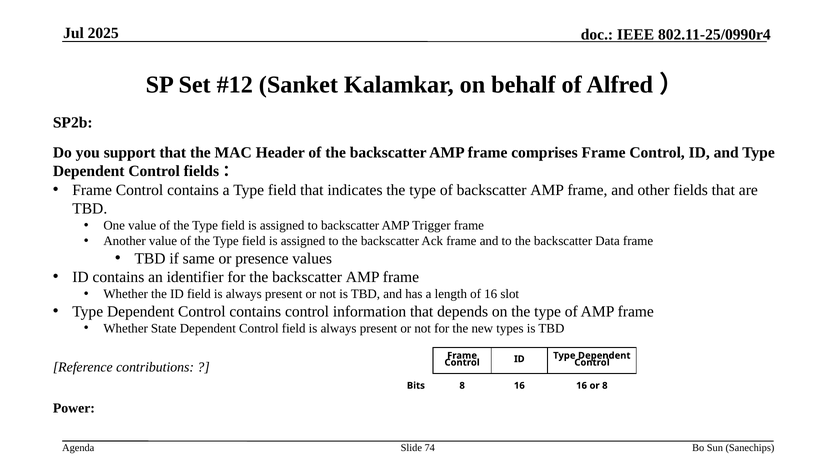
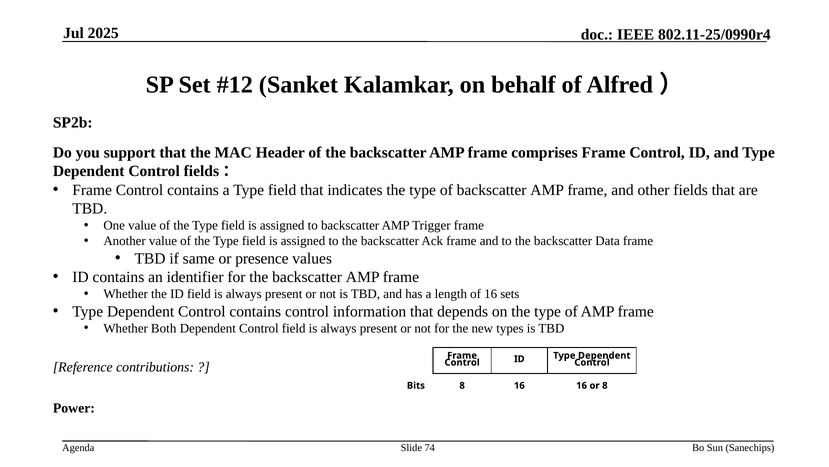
slot: slot -> sets (510, 294)
State: State -> Both (164, 328)
